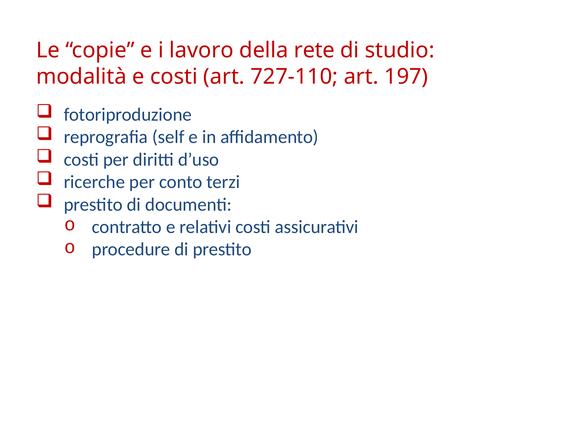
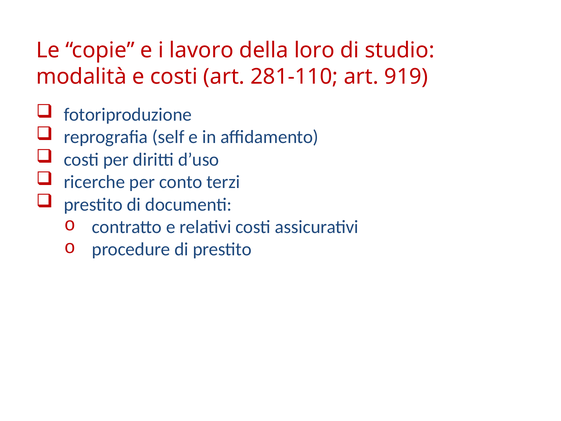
rete: rete -> loro (314, 50)
727-110: 727-110 -> 281-110 (294, 77)
197: 197 -> 919 (406, 77)
